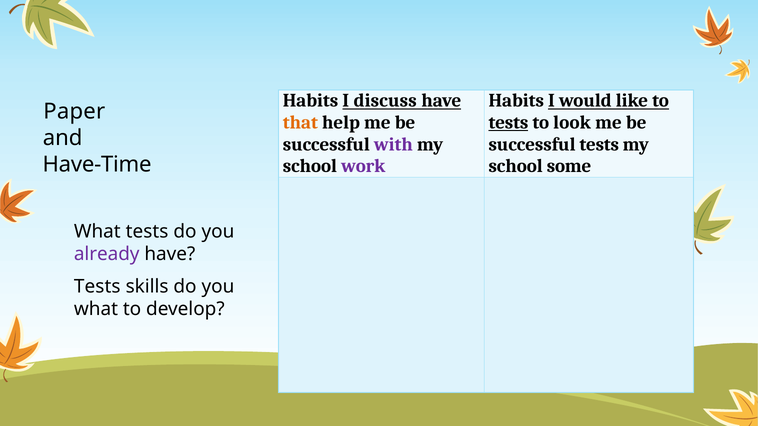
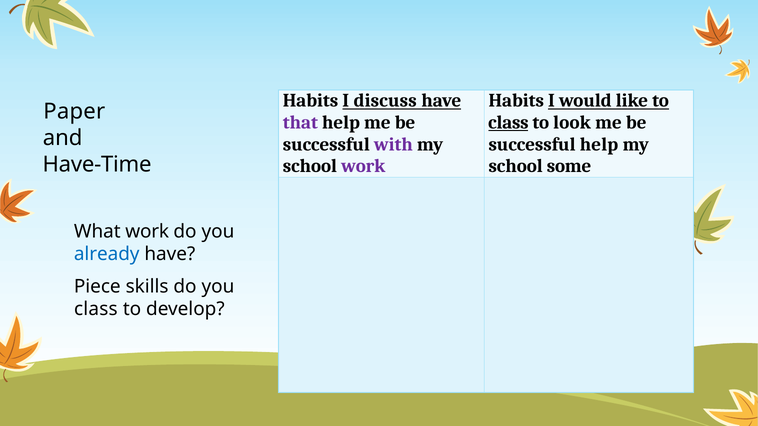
that colour: orange -> purple (300, 123)
tests: tests -> class (508, 123)
successful tests: tests -> help (599, 144)
What tests: tests -> work (147, 232)
already colour: purple -> blue (107, 254)
Tests: Tests -> Piece (97, 287)
what: what -> class (96, 309)
